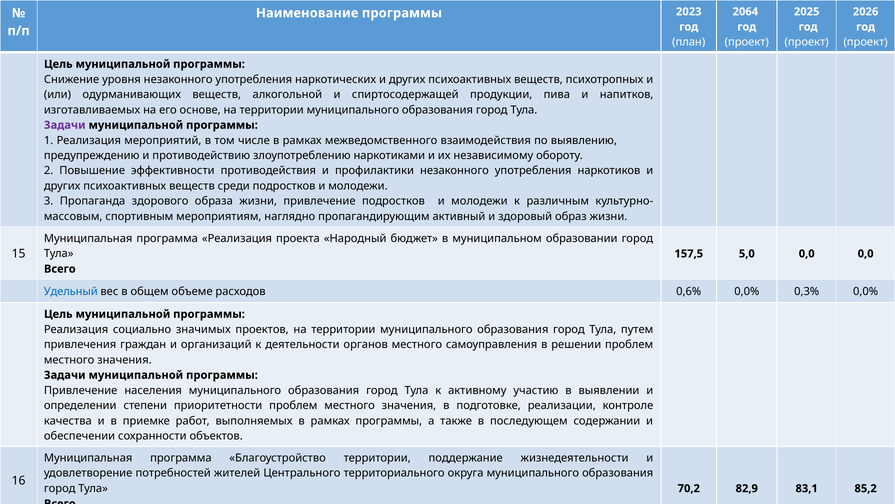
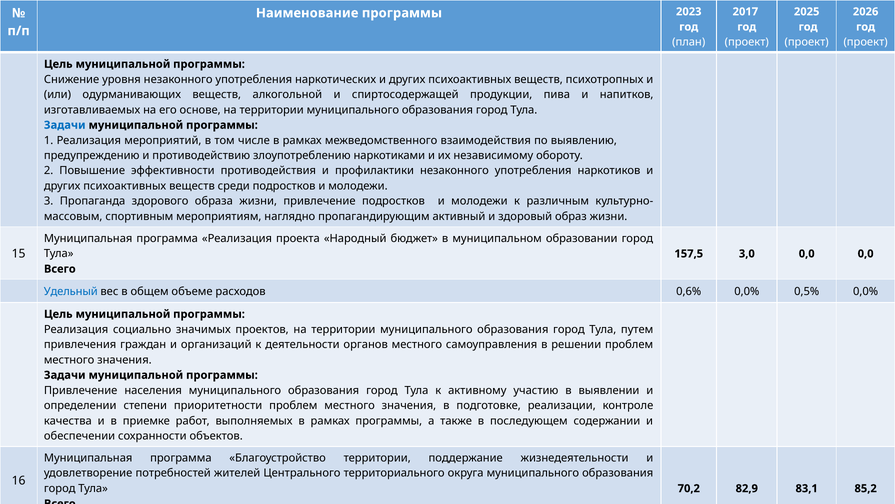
2064: 2064 -> 2017 (745, 12)
Задачи colour: purple -> blue (65, 125)
5,0: 5,0 -> 3,0 (747, 253)
0,0% 0,3%: 0,3% -> 0,5% (807, 291)
